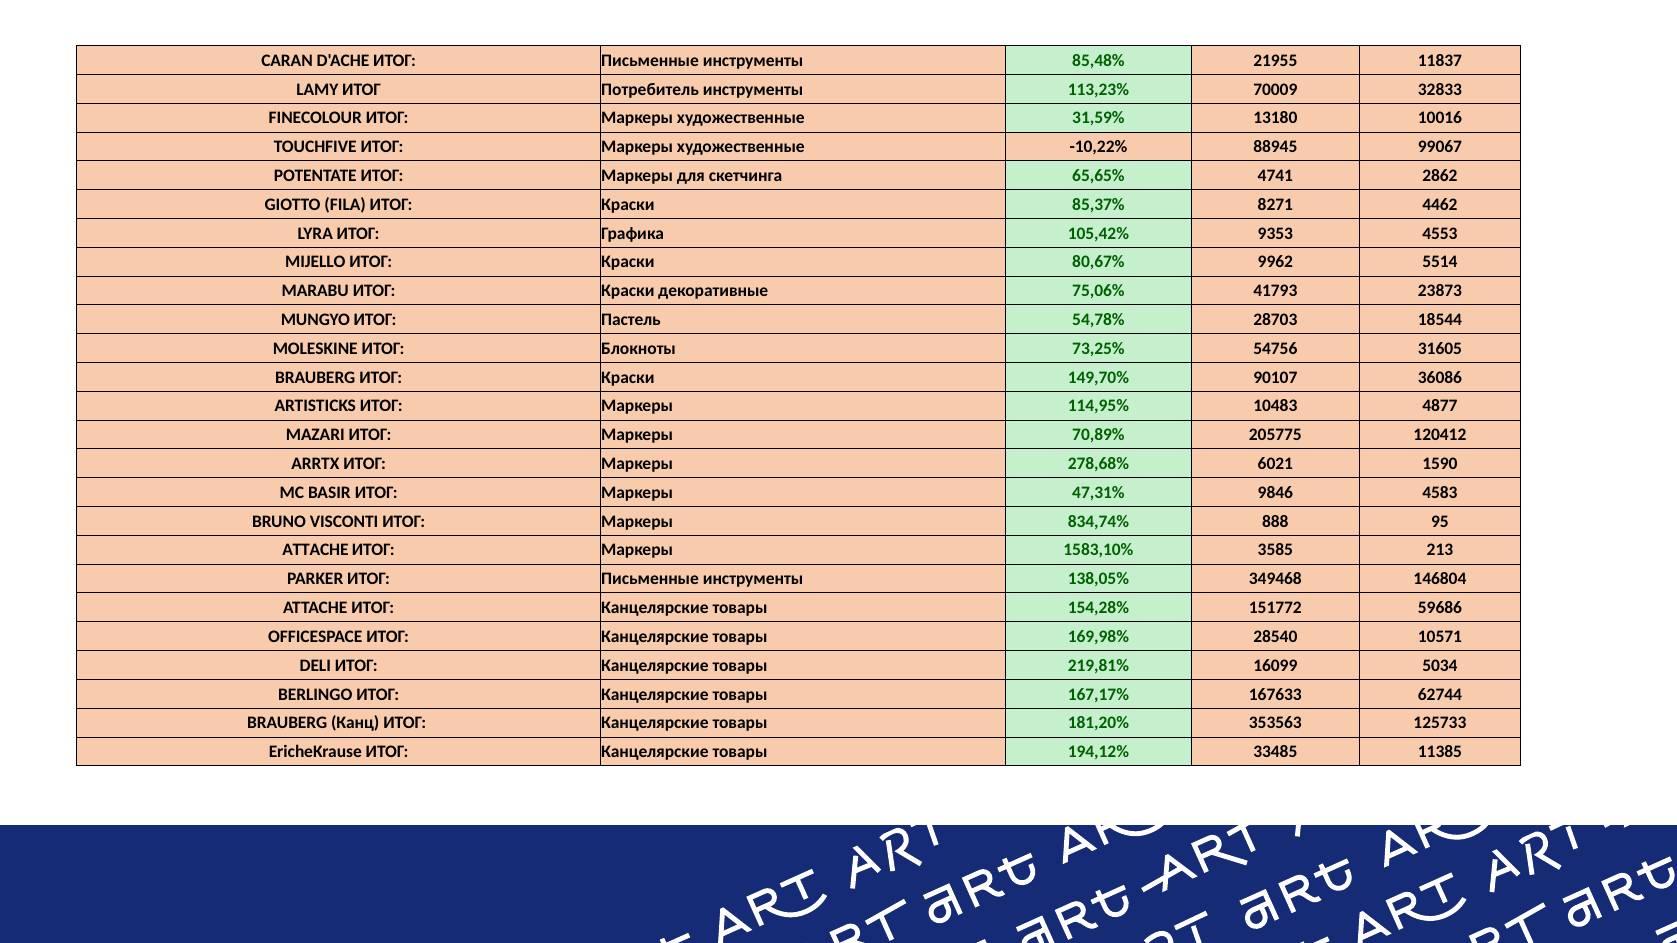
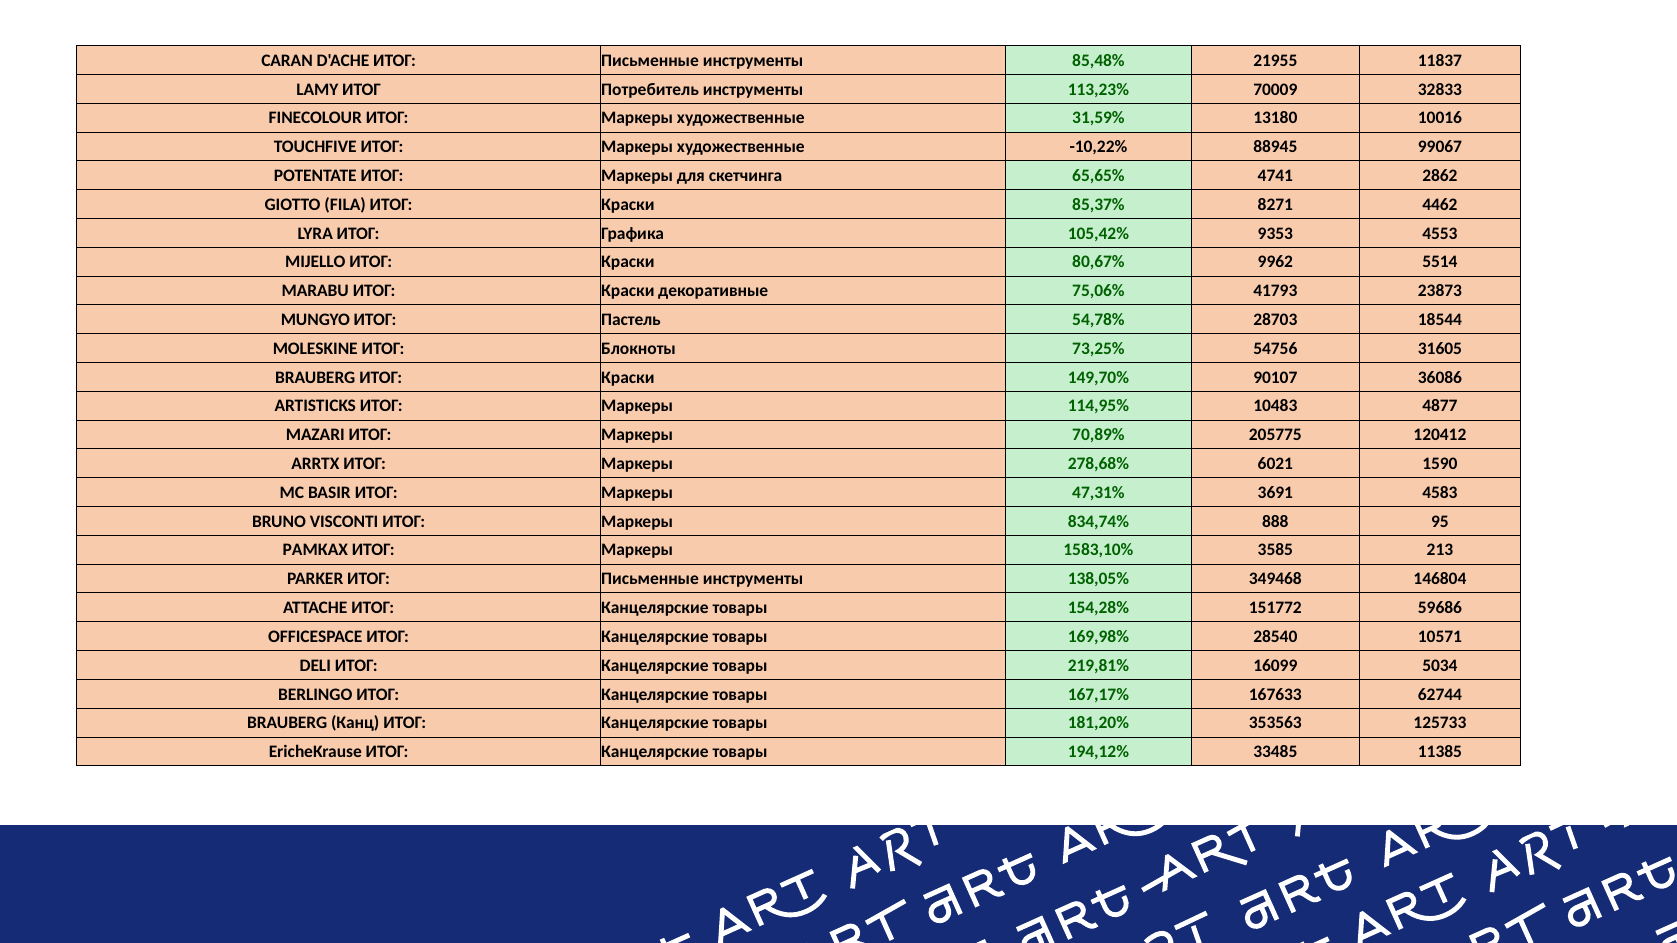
9846: 9846 -> 3691 (1275, 493)
ATTACHE: ATTACHE -> РАМКАХ (315, 550)
